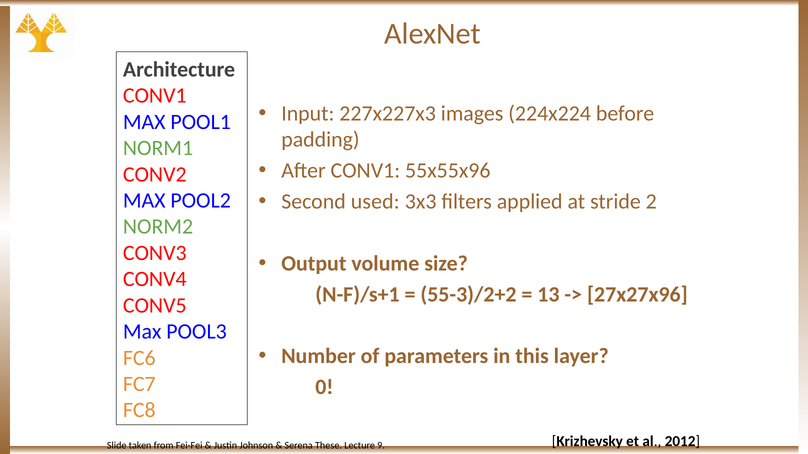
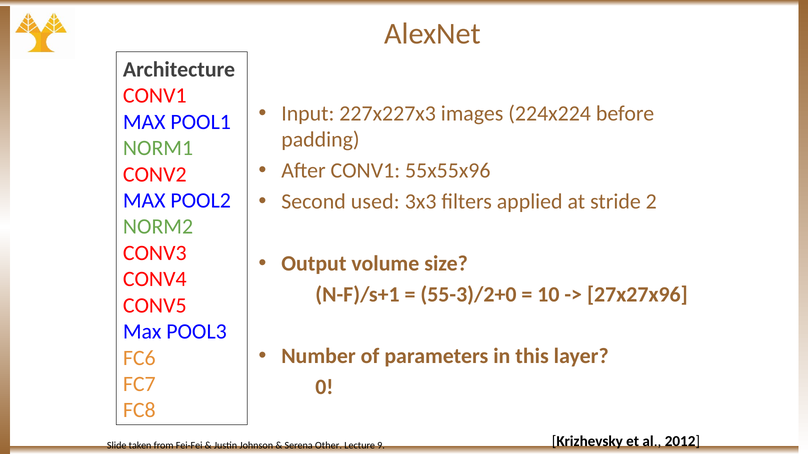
55-3)/2+2: 55-3)/2+2 -> 55-3)/2+0 (468, 295)
13: 13 -> 10 (548, 295)
These: These -> Other (328, 446)
